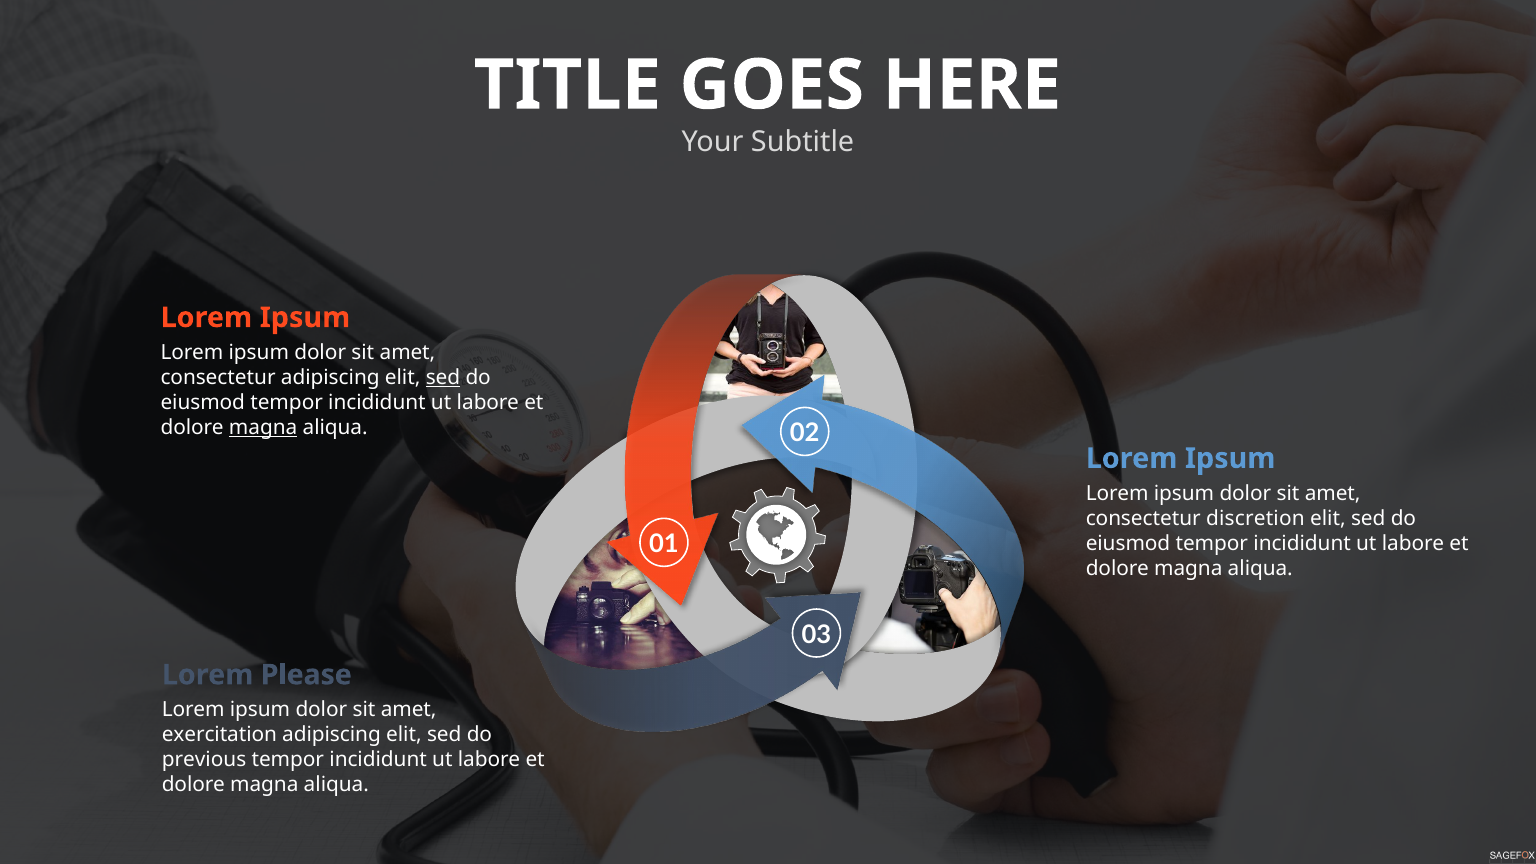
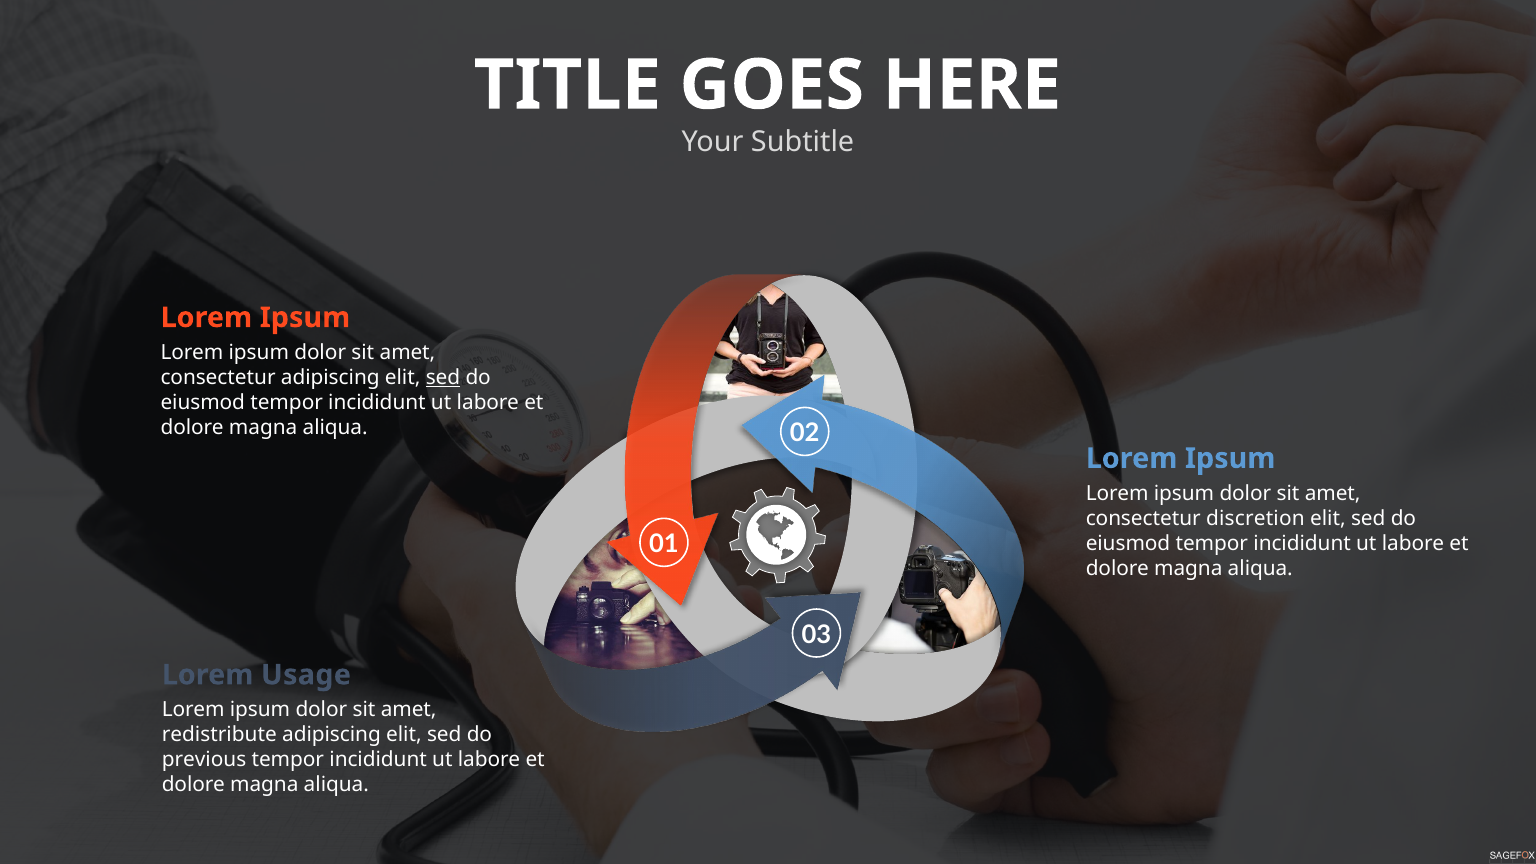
magna underline: present -> none (263, 428)
Please: Please -> Usage (306, 675)
exercitation: exercitation -> redistribute (219, 735)
